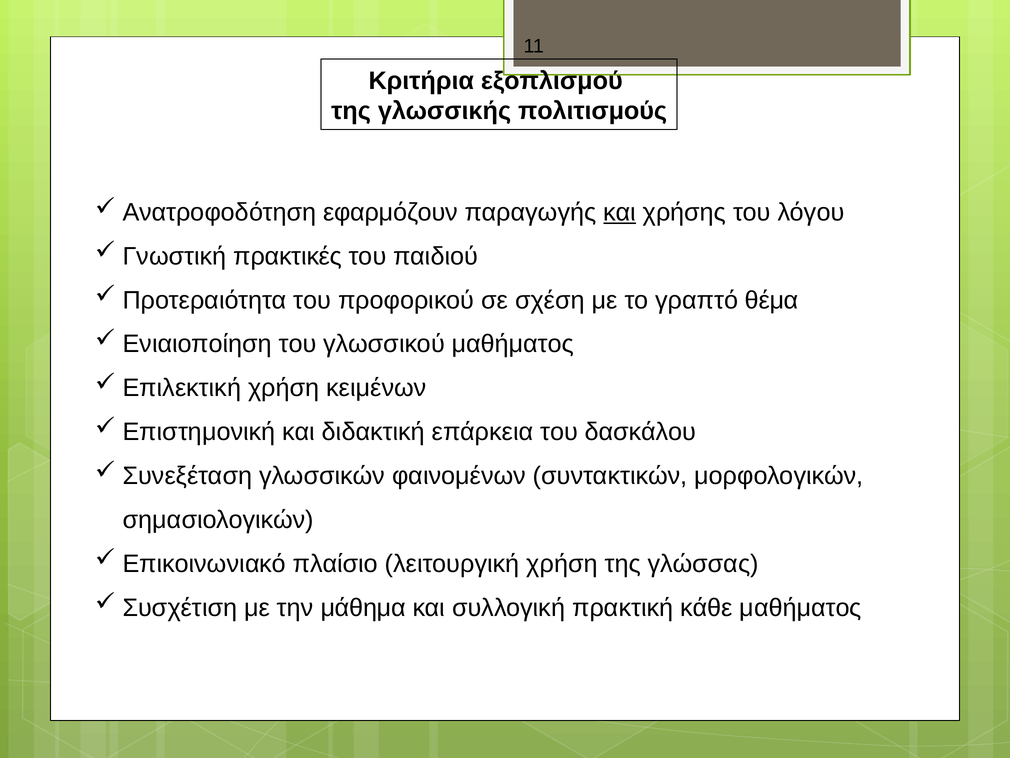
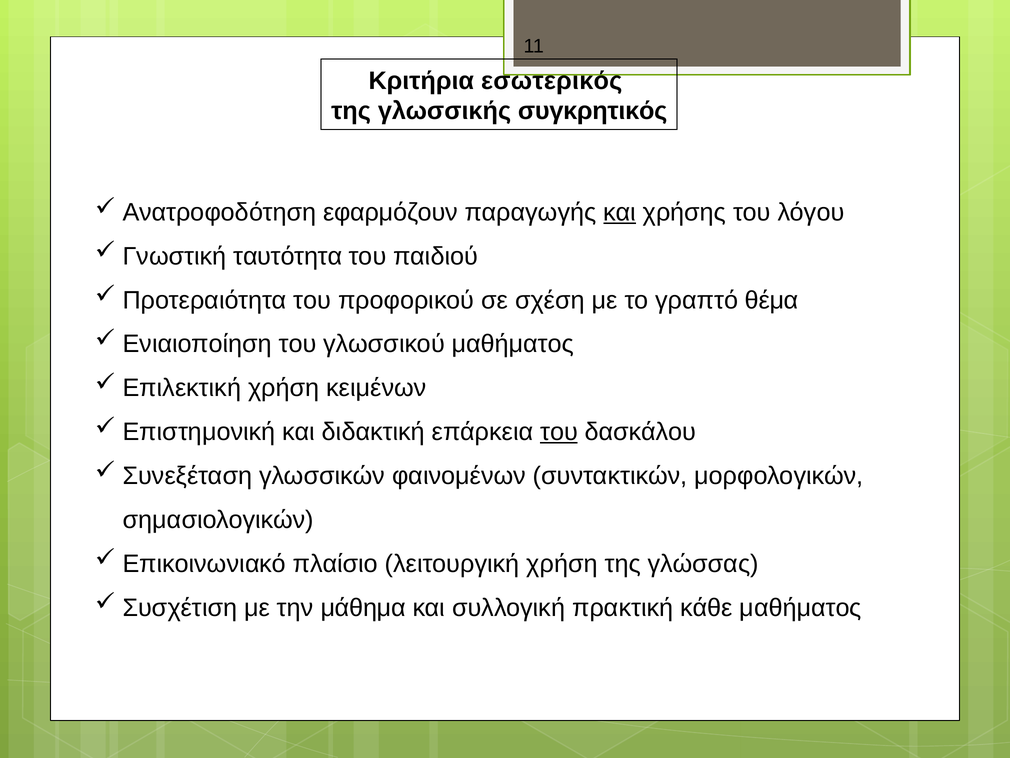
εξοπλισμού: εξοπλισμού -> εσωτερικός (552, 81)
πολιτισμούς: πολιτισμούς -> συγκρητικός (593, 111)
πρακτικές: πρακτικές -> ταυτότητα (288, 256)
του underline: none -> present (559, 432)
